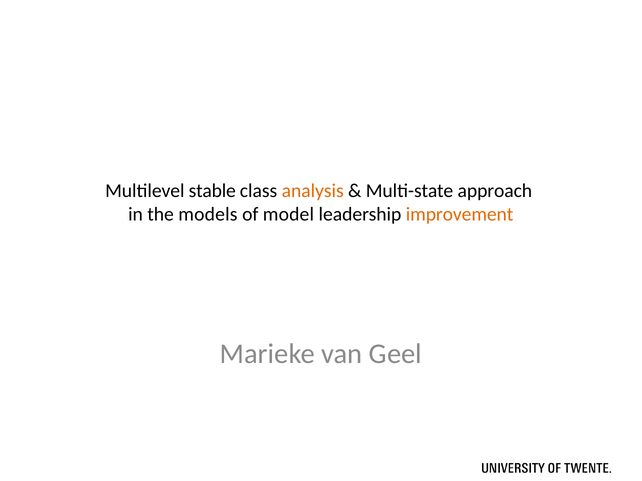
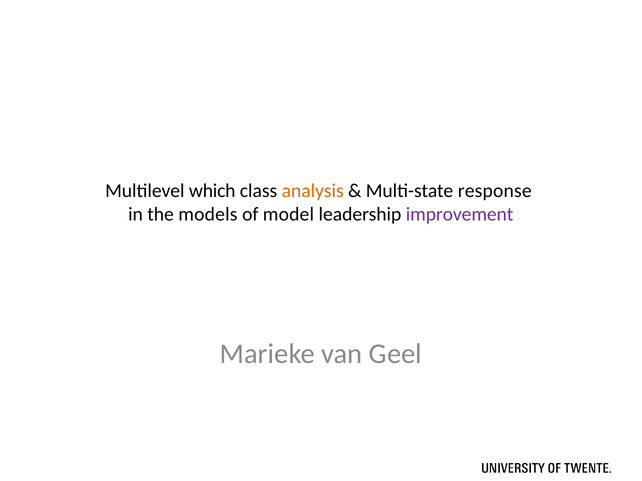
stable: stable -> which (212, 191)
approach: approach -> response (495, 191)
improvement colour: orange -> purple (460, 214)
